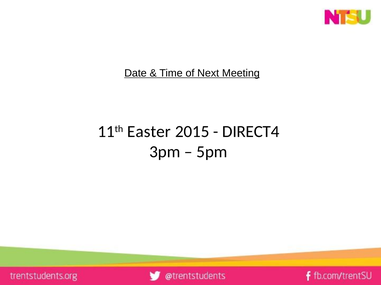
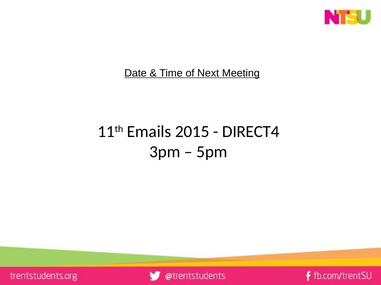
Easter: Easter -> Emails (149, 132)
